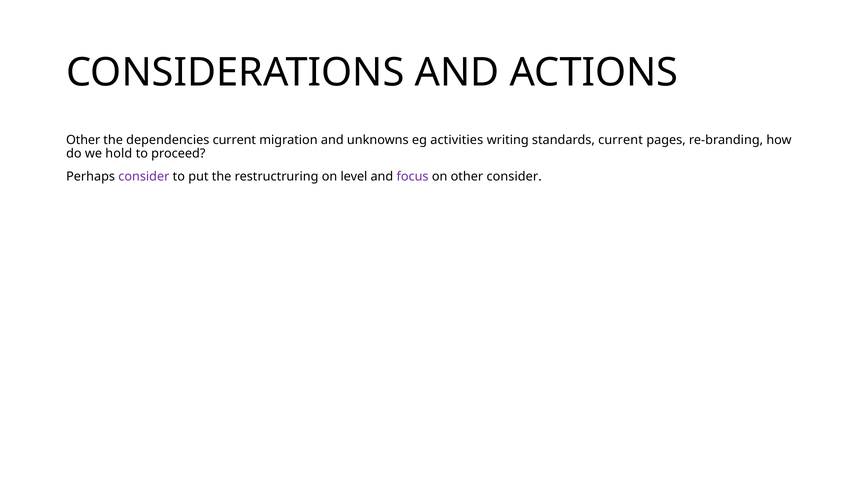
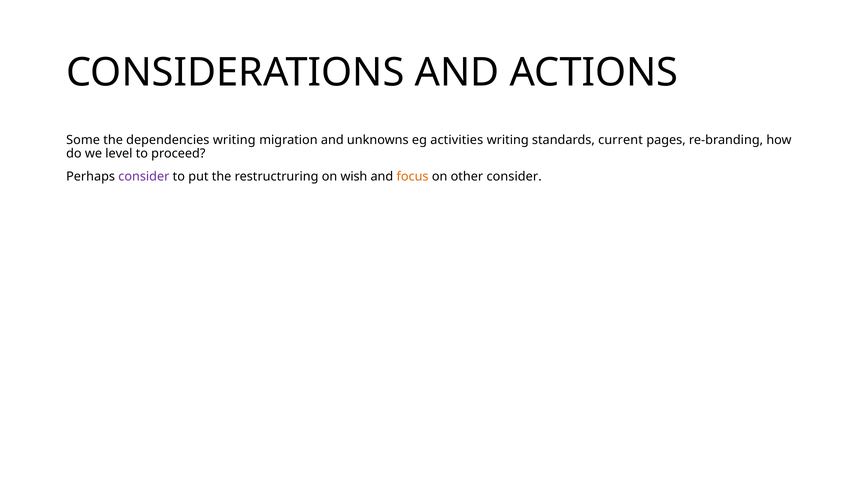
Other: Other -> Some (83, 140)
dependencies current: current -> writing (234, 140)
hold: hold -> level (119, 154)
level: level -> wish (354, 176)
focus colour: purple -> orange (413, 176)
